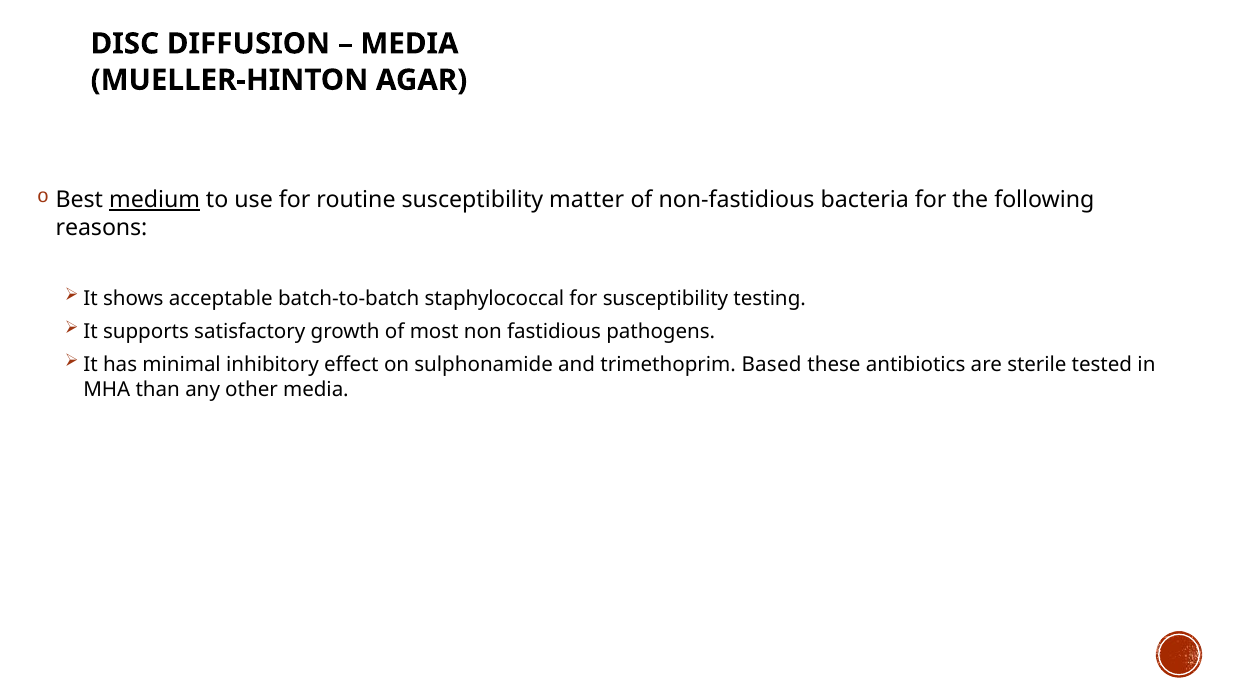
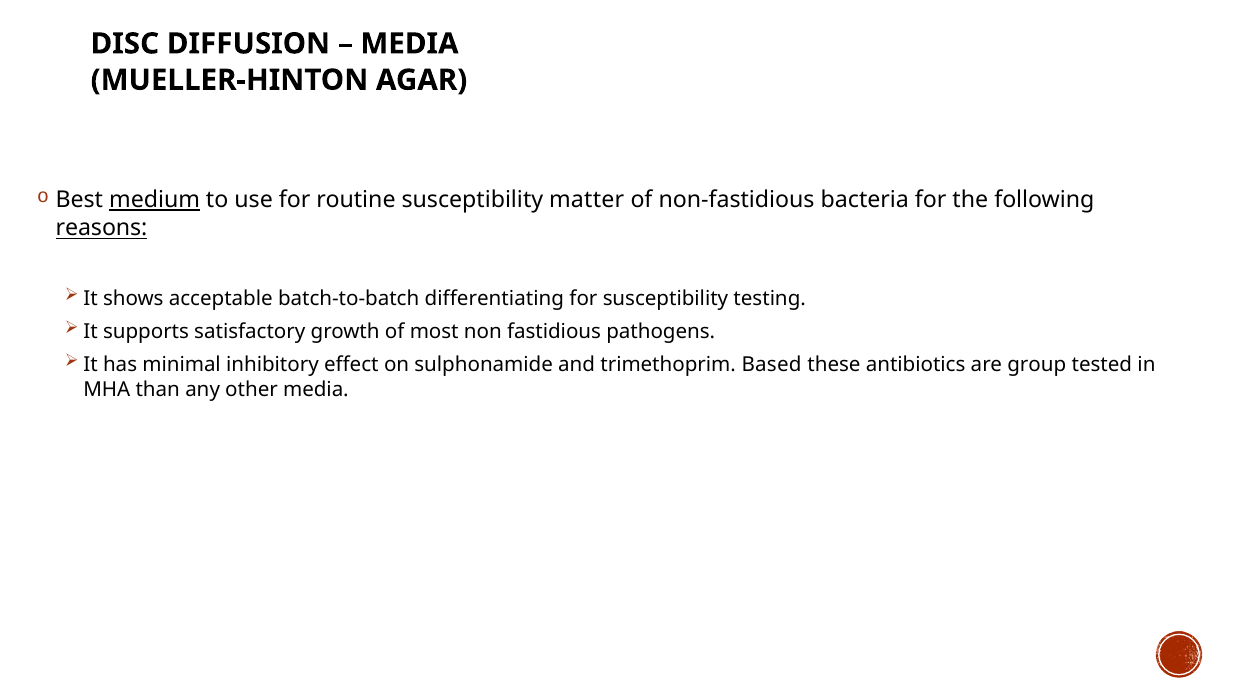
reasons underline: none -> present (102, 228)
staphylococcal: staphylococcal -> differentiating (494, 299)
sterile: sterile -> group (1037, 365)
